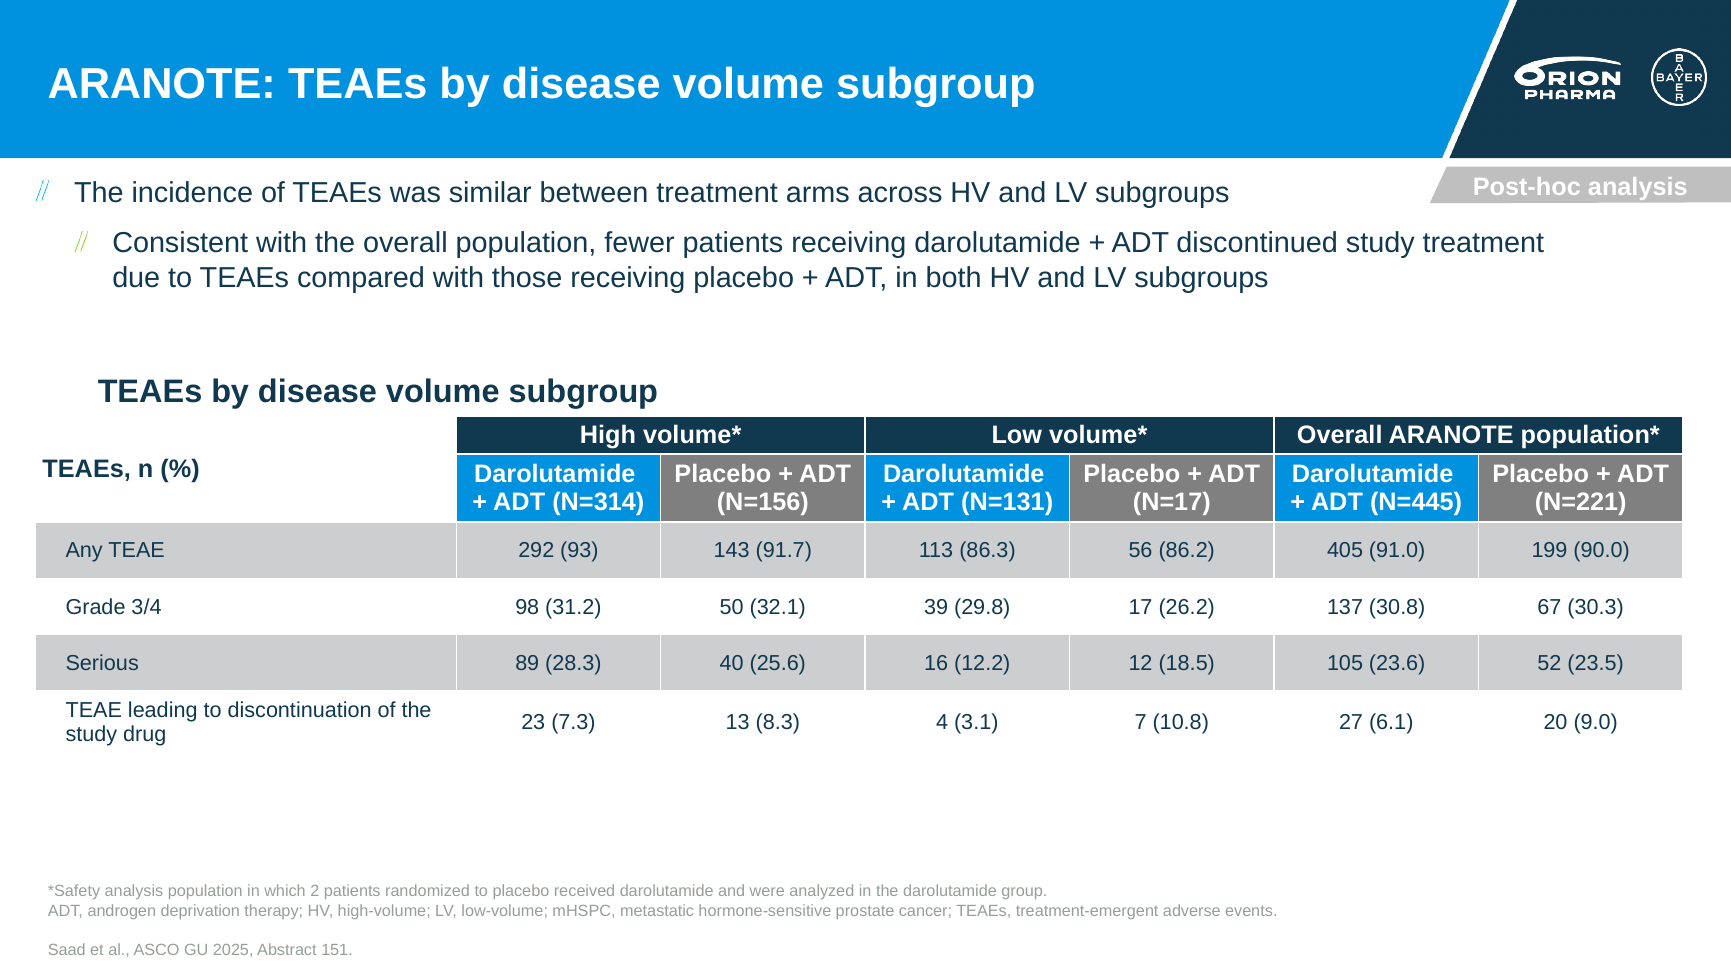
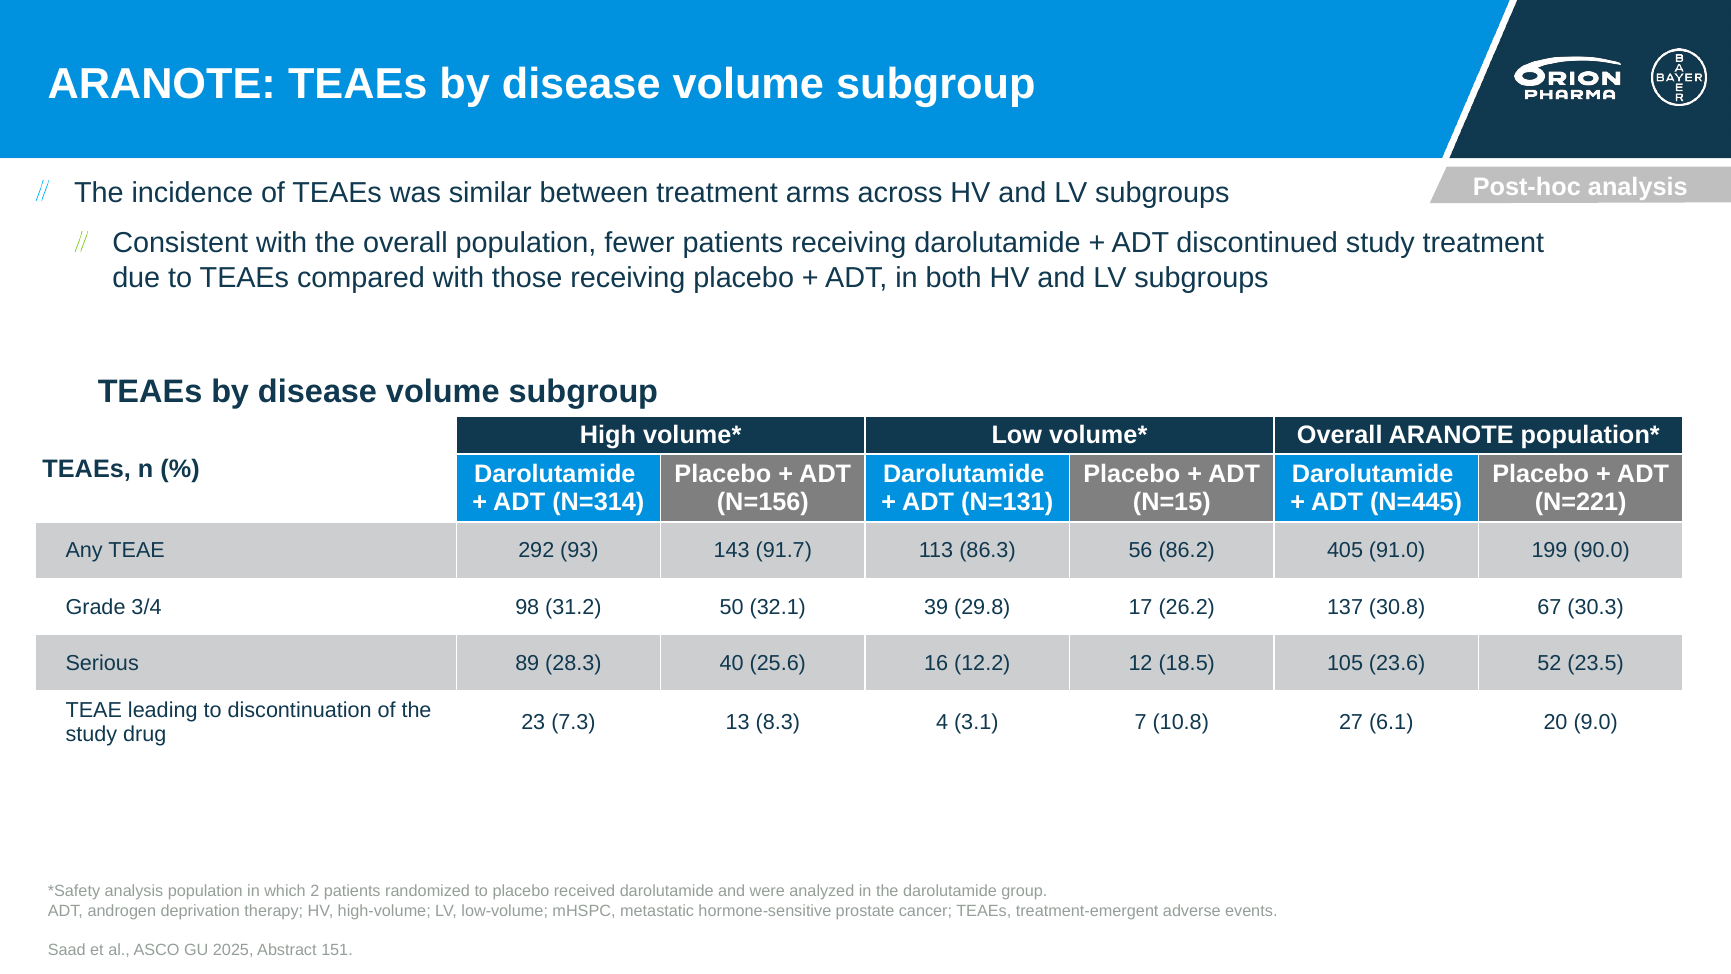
N=17: N=17 -> N=15 (1172, 502)
